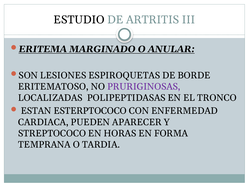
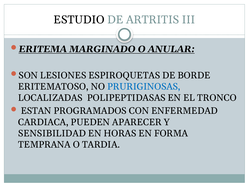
PRURIGINOSAS colour: purple -> blue (144, 86)
ESTERPTOCOCO: ESTERPTOCOCO -> PROGRAMADOS (90, 111)
STREPTOCOCO: STREPTOCOCO -> SENSIBILIDAD (52, 133)
